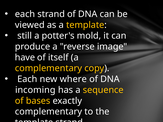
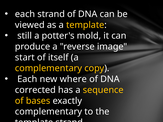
have: have -> start (25, 58)
incoming: incoming -> corrected (35, 90)
